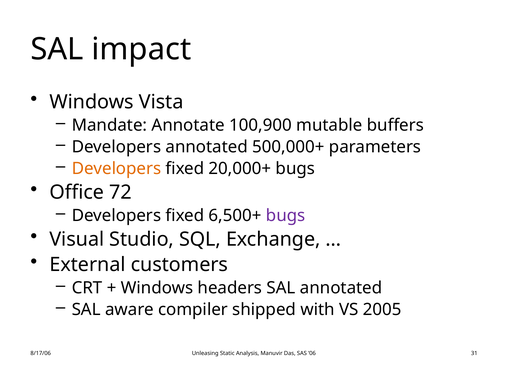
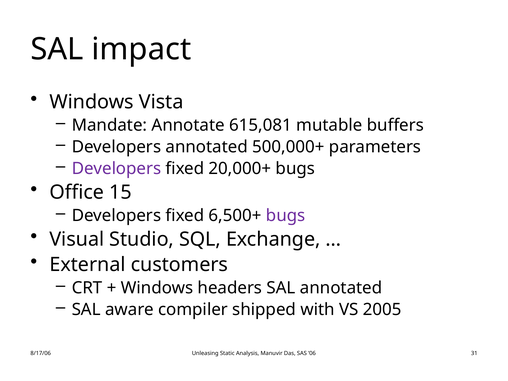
100,900: 100,900 -> 615,081 (261, 125)
Developers colour: orange -> purple (116, 169)
72: 72 -> 15 (121, 192)
